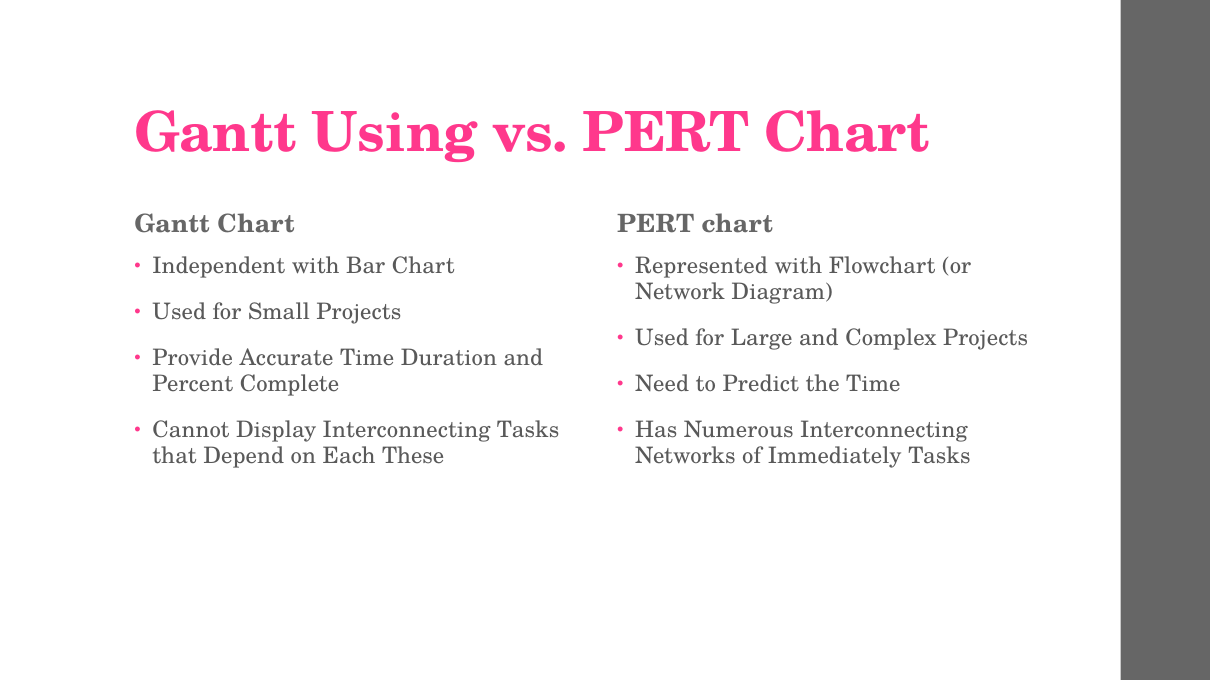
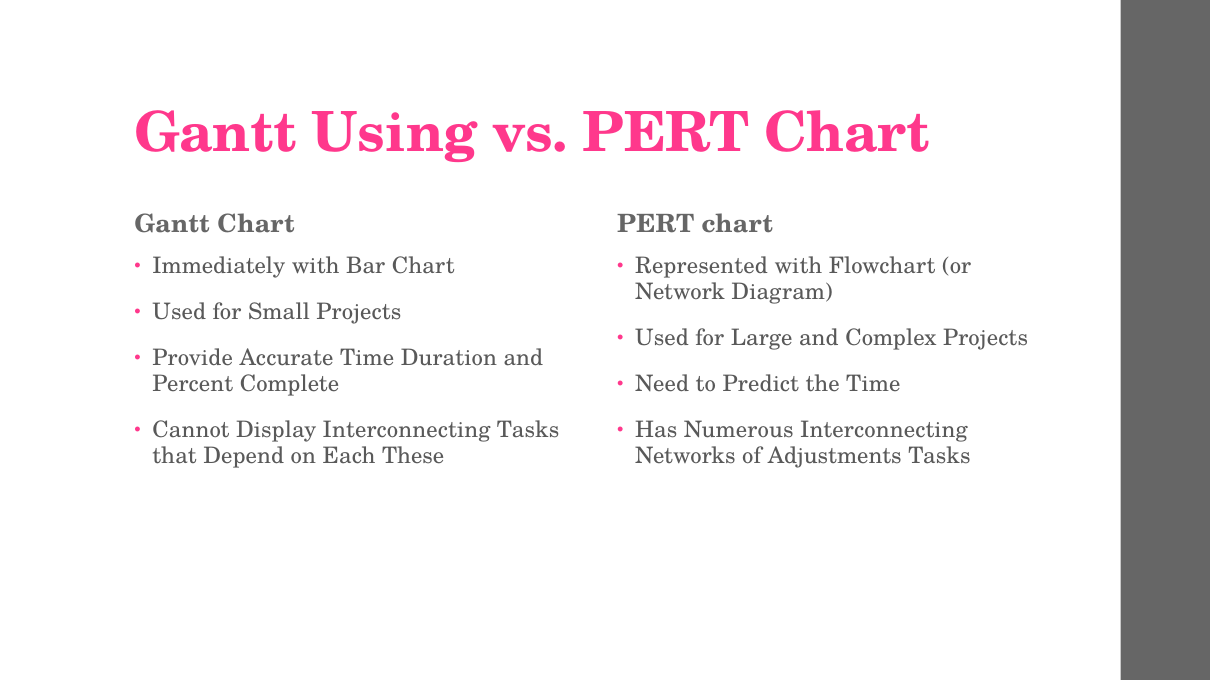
Independent: Independent -> Immediately (219, 267)
Immediately: Immediately -> Adjustments (835, 456)
